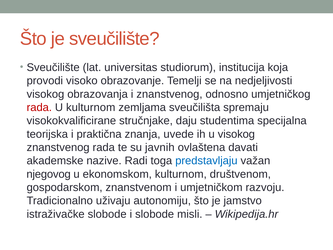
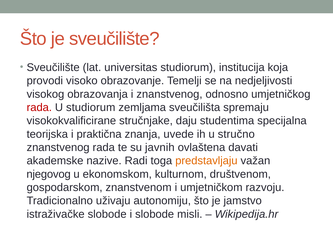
U kulturnom: kulturnom -> studiorum (91, 107)
u visokog: visokog -> stručno (236, 134)
predstavljaju colour: blue -> orange (206, 161)
